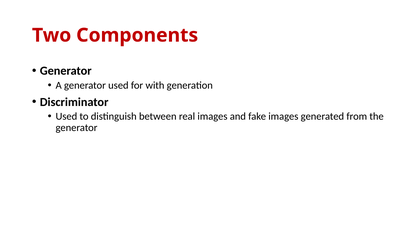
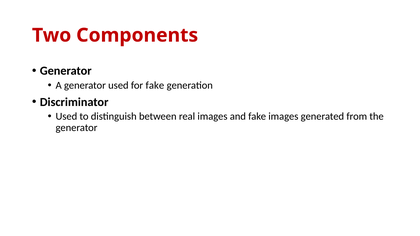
for with: with -> fake (155, 85)
